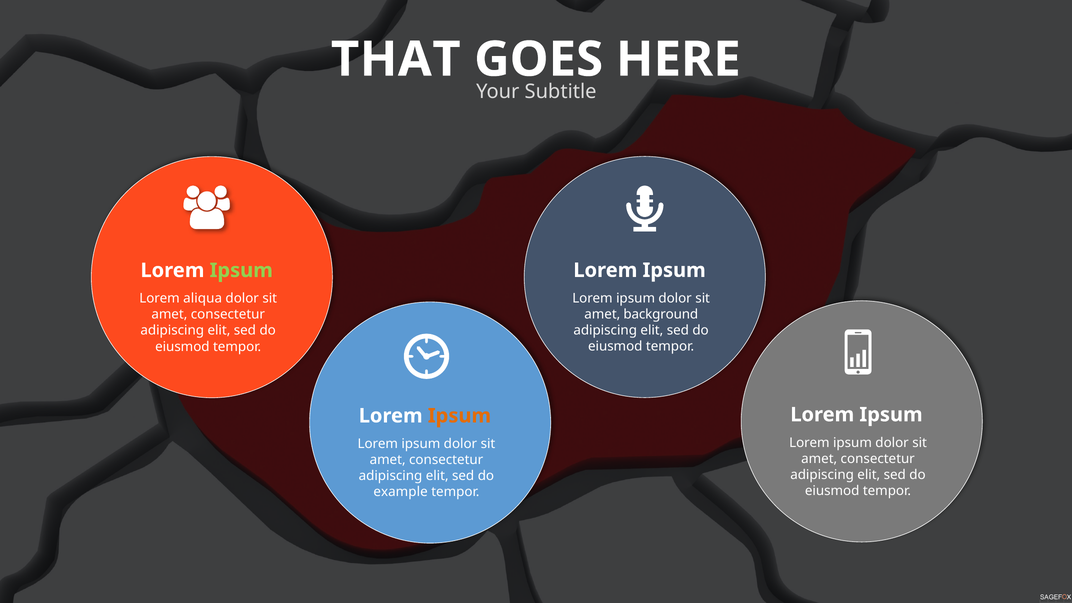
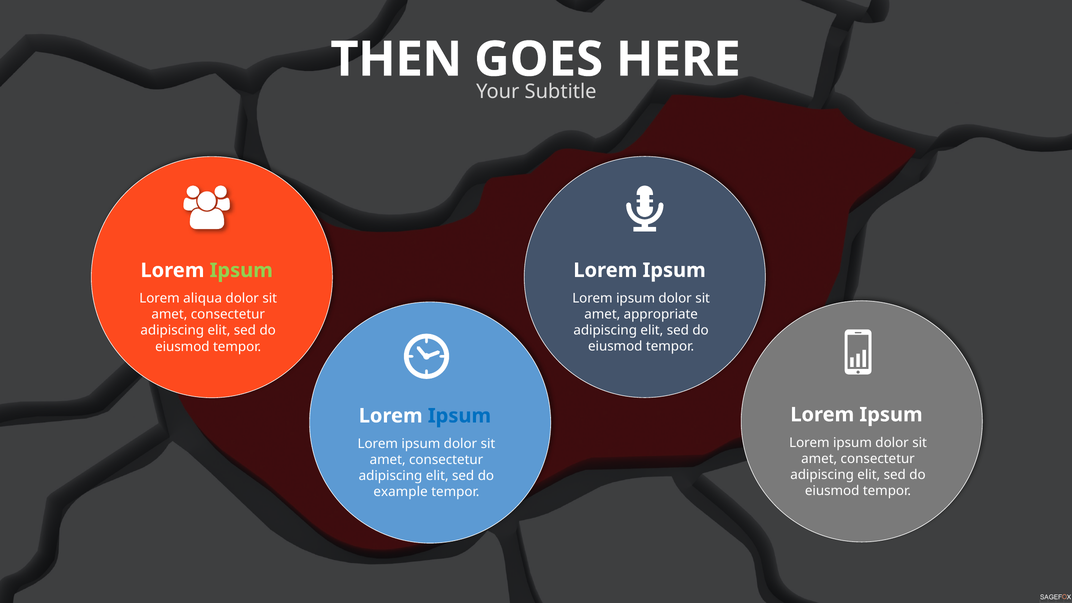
THAT: THAT -> THEN (396, 60)
background: background -> appropriate (661, 314)
Ipsum colour: orange -> blue (459, 416)
